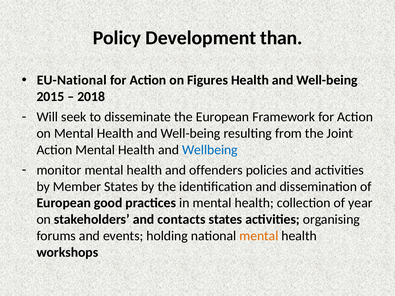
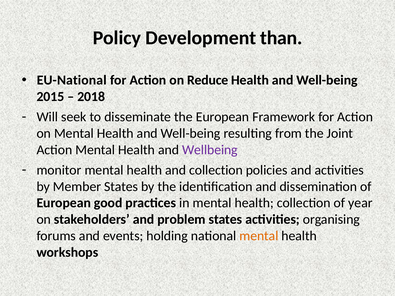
Figures: Figures -> Reduce (208, 80)
Wellbeing colour: blue -> purple (210, 150)
and offenders: offenders -> collection (216, 170)
contacts: contacts -> problem (181, 220)
